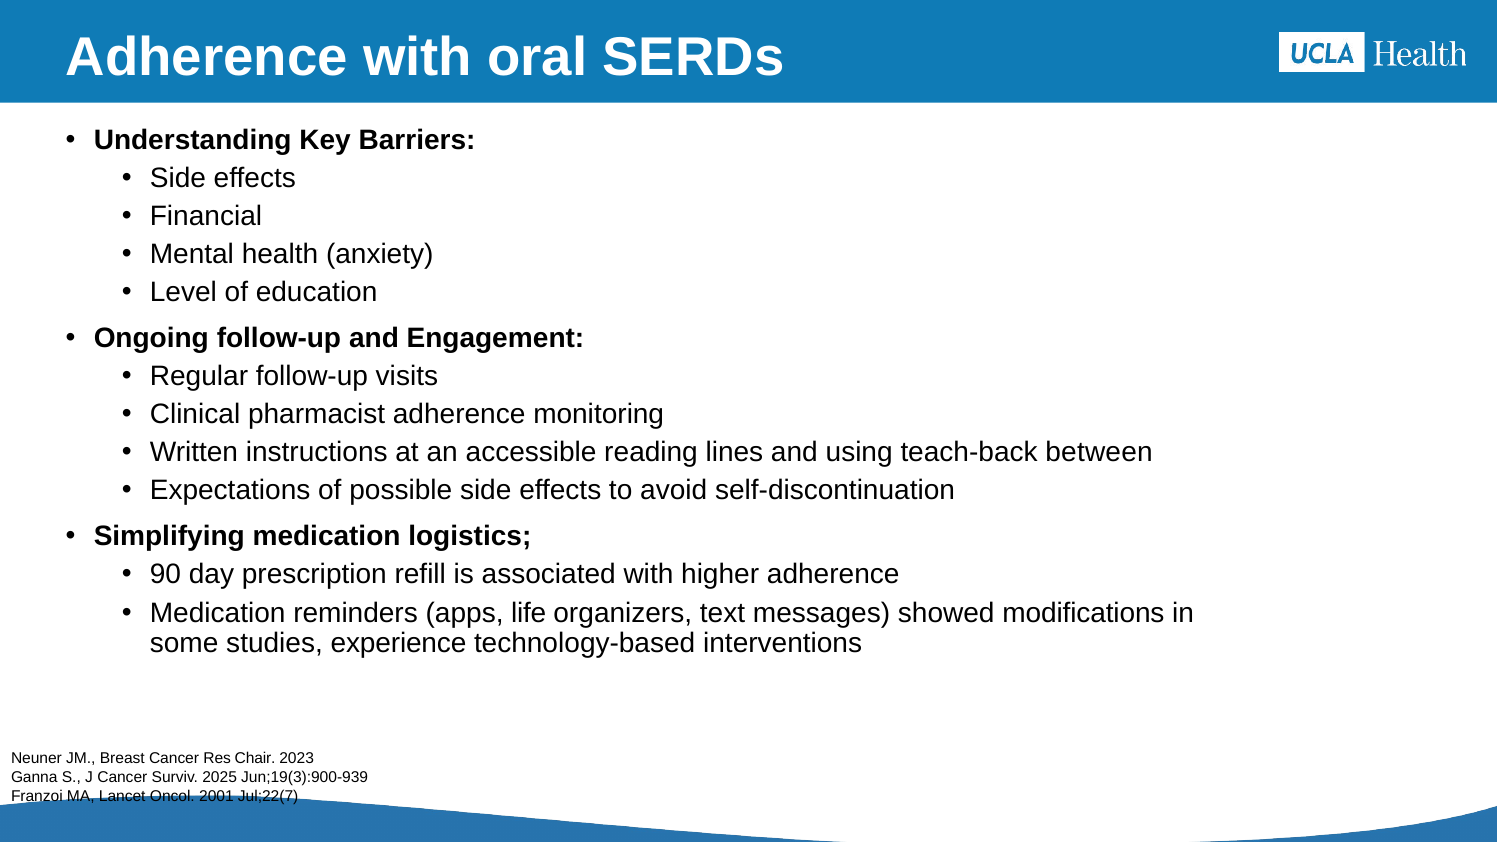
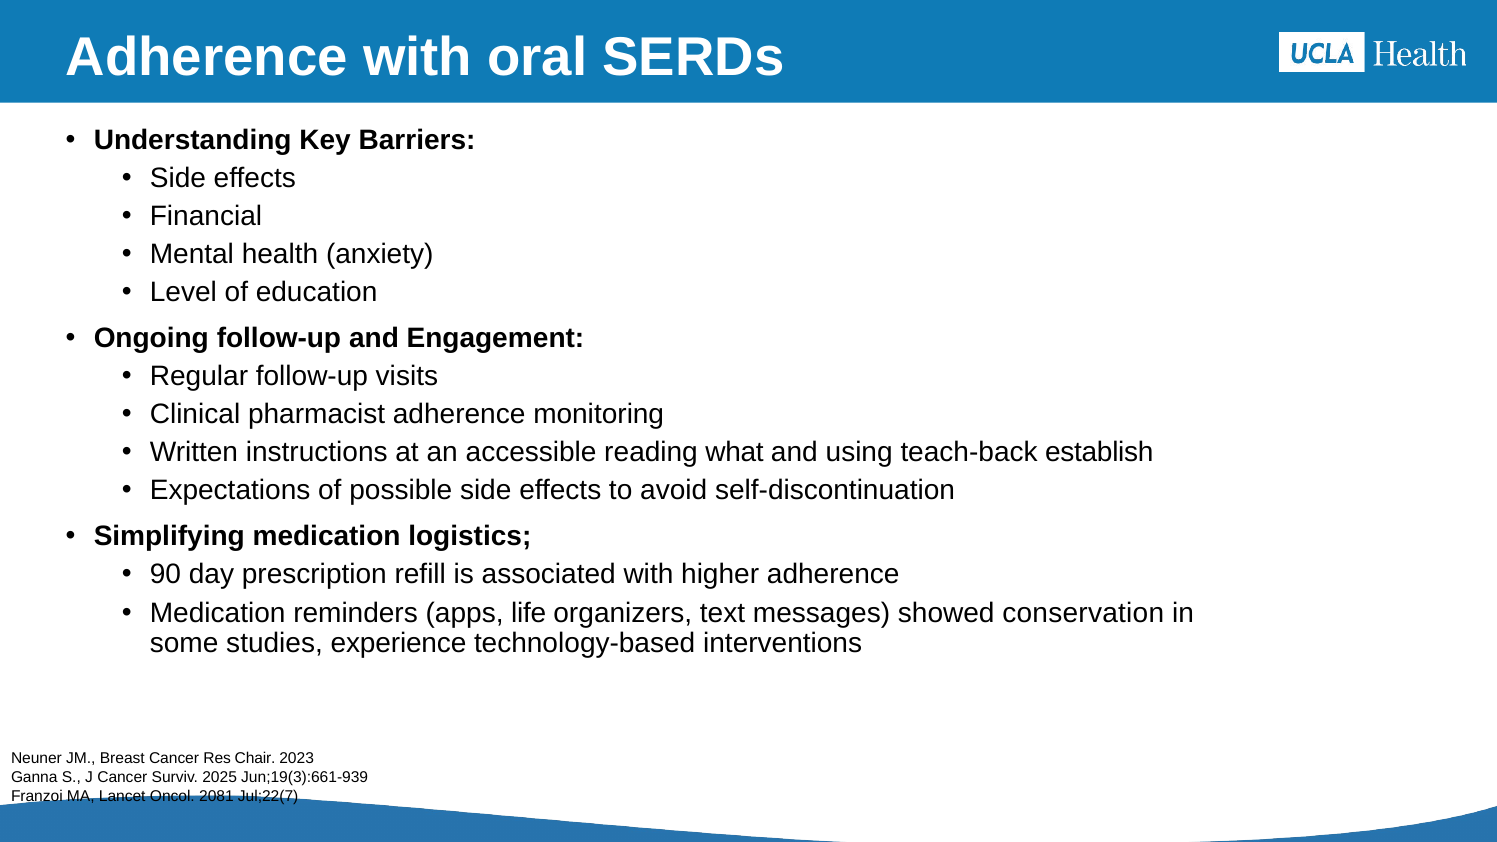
lines: lines -> what (735, 453)
between: between -> establish (1099, 453)
modifications: modifications -> conservation (1083, 613)
Jun;19(3):900-939: Jun;19(3):900-939 -> Jun;19(3):661-939 (305, 777)
2001: 2001 -> 2081 (216, 796)
